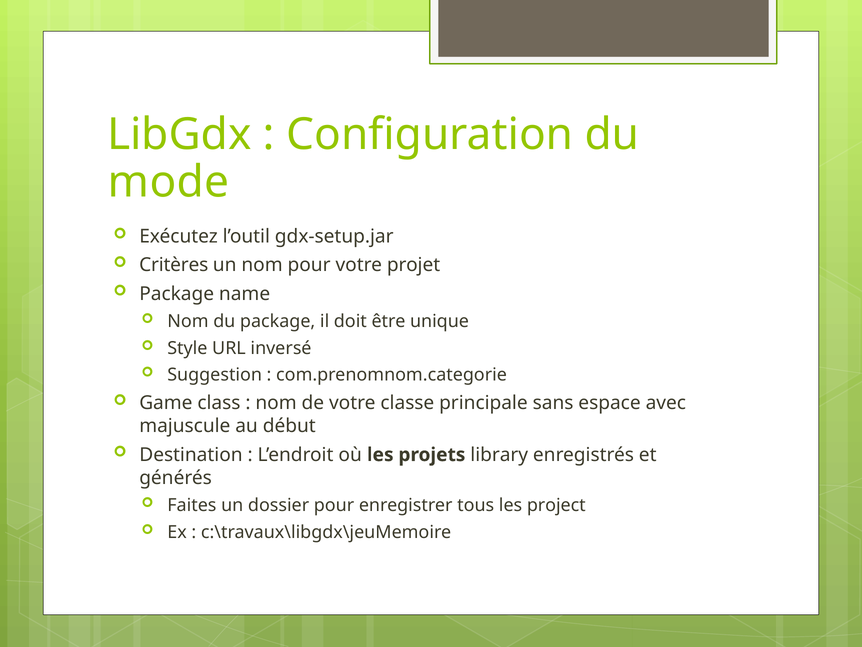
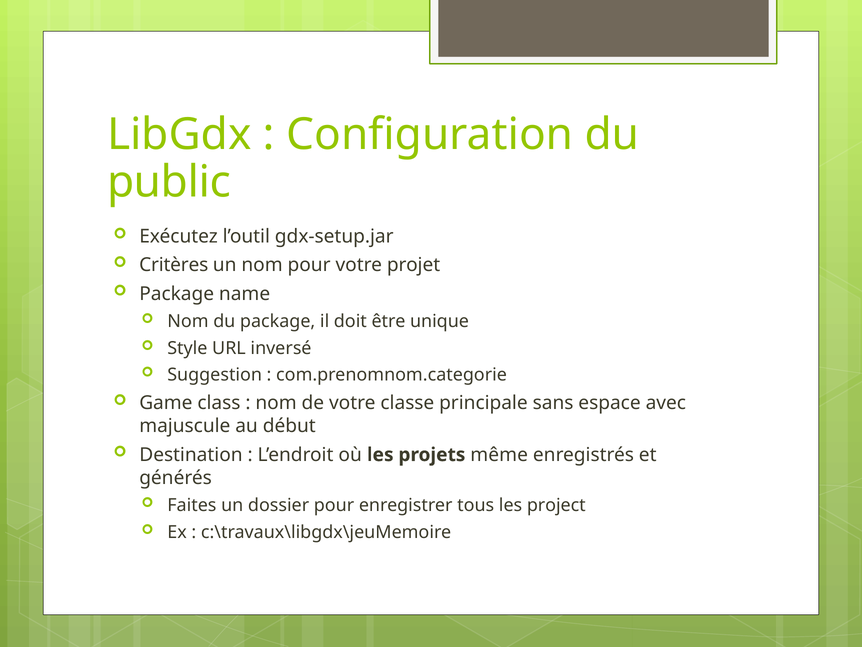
mode: mode -> public (169, 182)
library: library -> même (499, 454)
